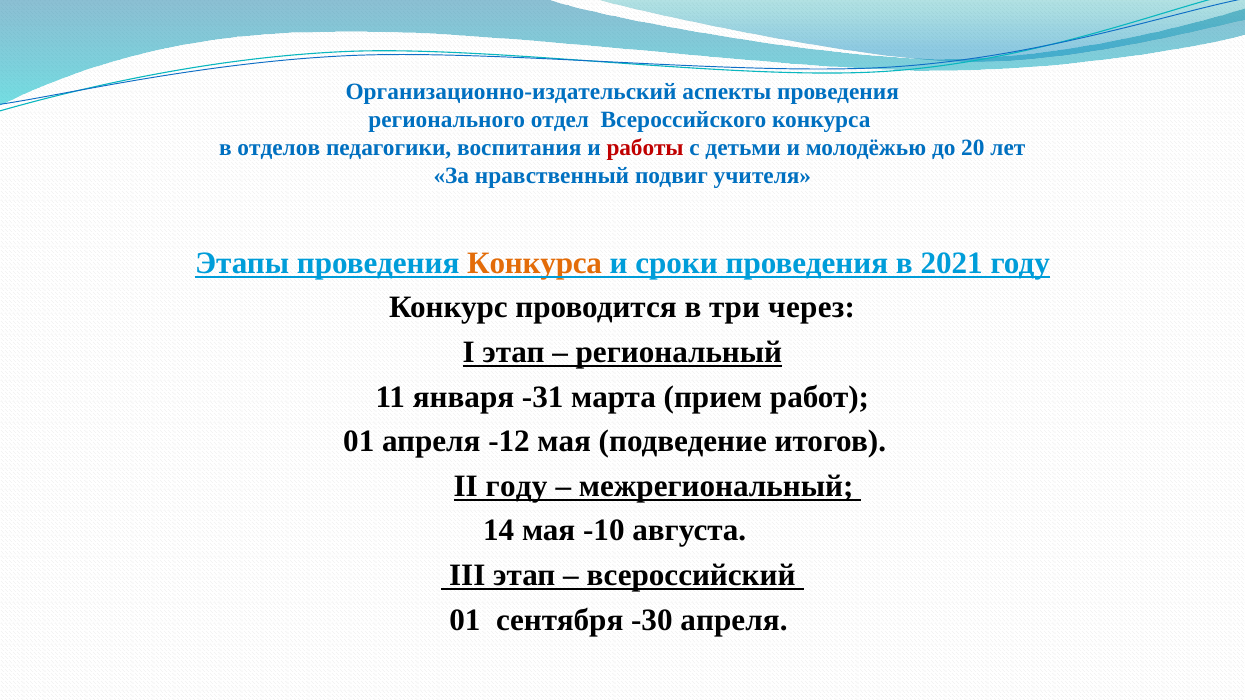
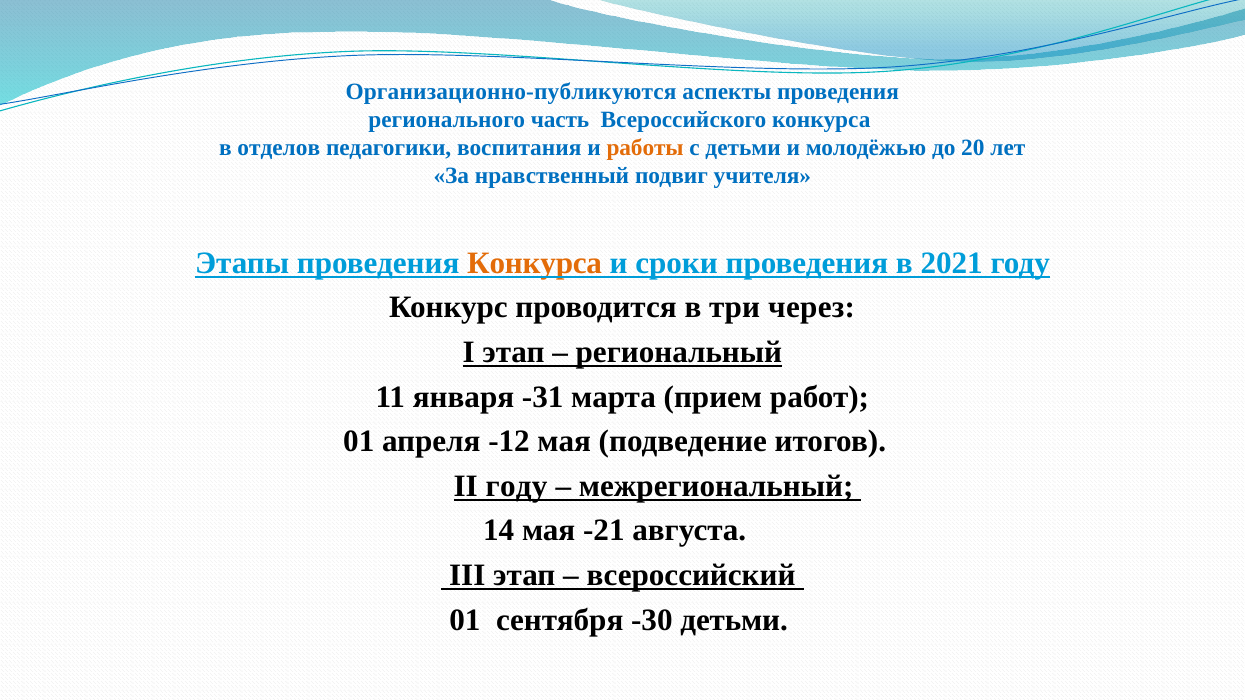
Организационно-издательский: Организационно-издательский -> Организационно-публикуются (511, 92)
отдел: отдел -> часть (560, 120)
работы colour: red -> orange (645, 148)
-10: -10 -> -21 (604, 531)
-30 апреля: апреля -> детьми (734, 620)
